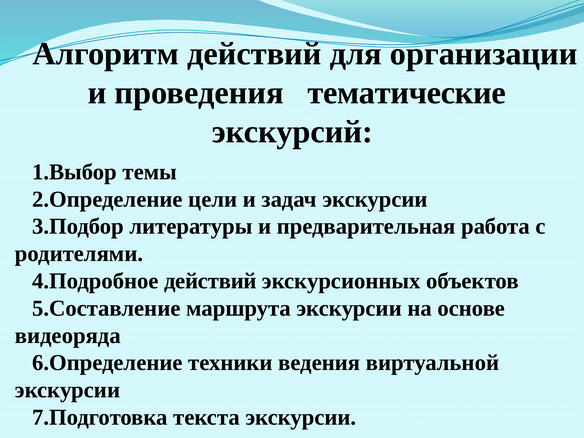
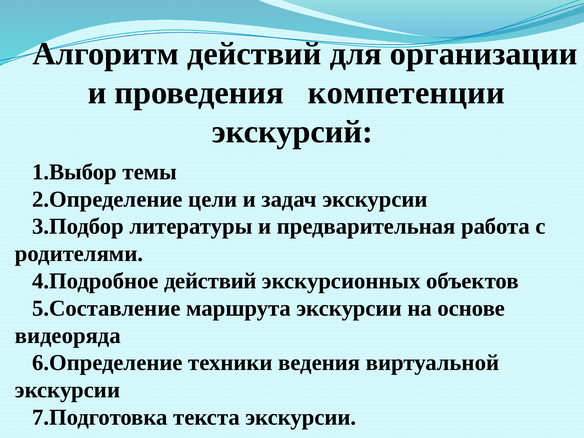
тематические: тематические -> компетенции (406, 93)
